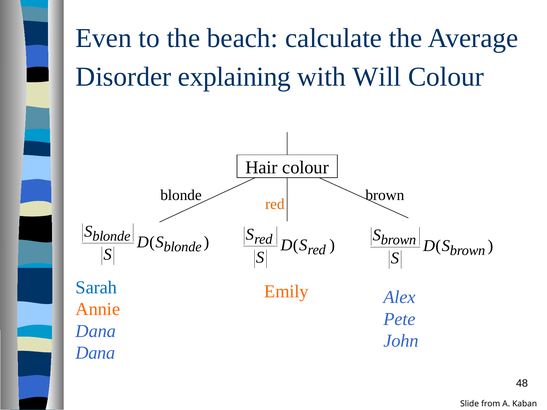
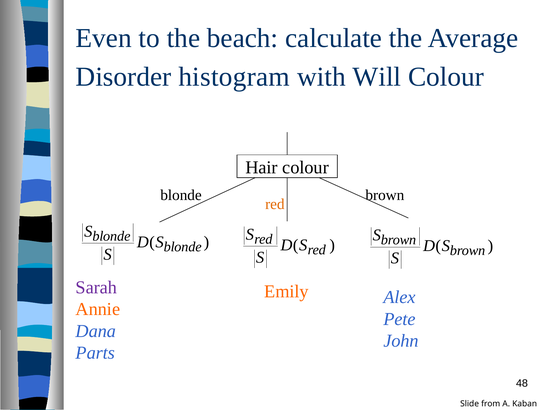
explaining: explaining -> histogram (234, 77)
Sarah colour: blue -> purple (96, 288)
Dana: Dana -> Parts (95, 353)
